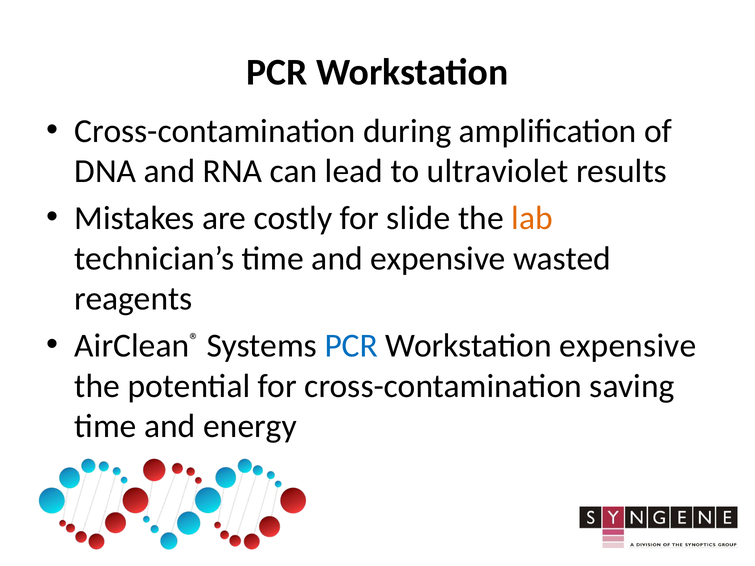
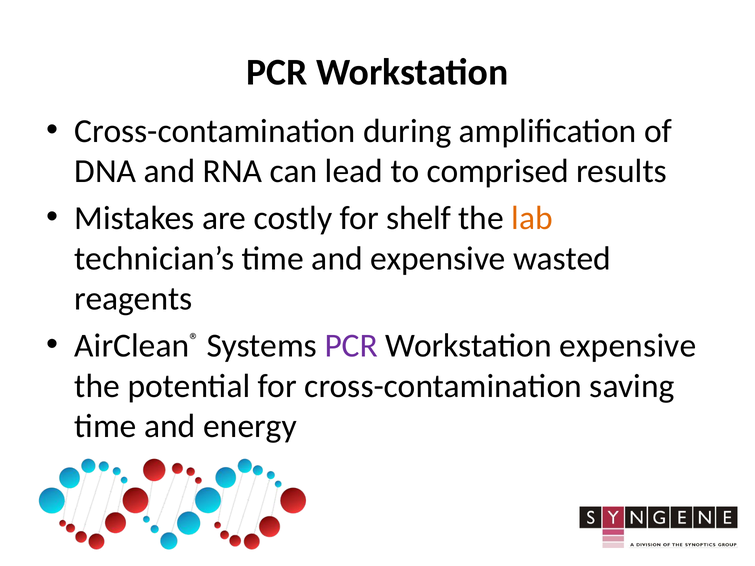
ultraviolet: ultraviolet -> comprised (498, 171)
slide: slide -> shelf (419, 218)
PCR colour: blue -> purple (351, 346)
